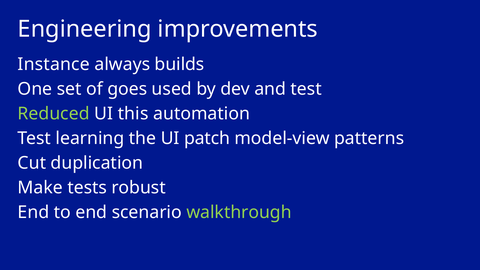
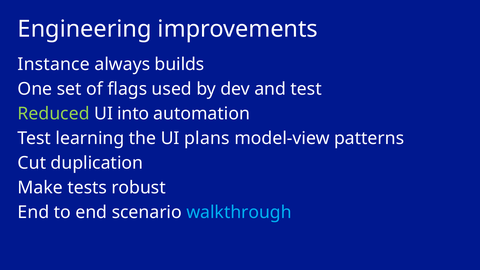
goes: goes -> flags (127, 89)
this: this -> into (133, 114)
patch: patch -> plans (207, 138)
walkthrough colour: light green -> light blue (239, 212)
